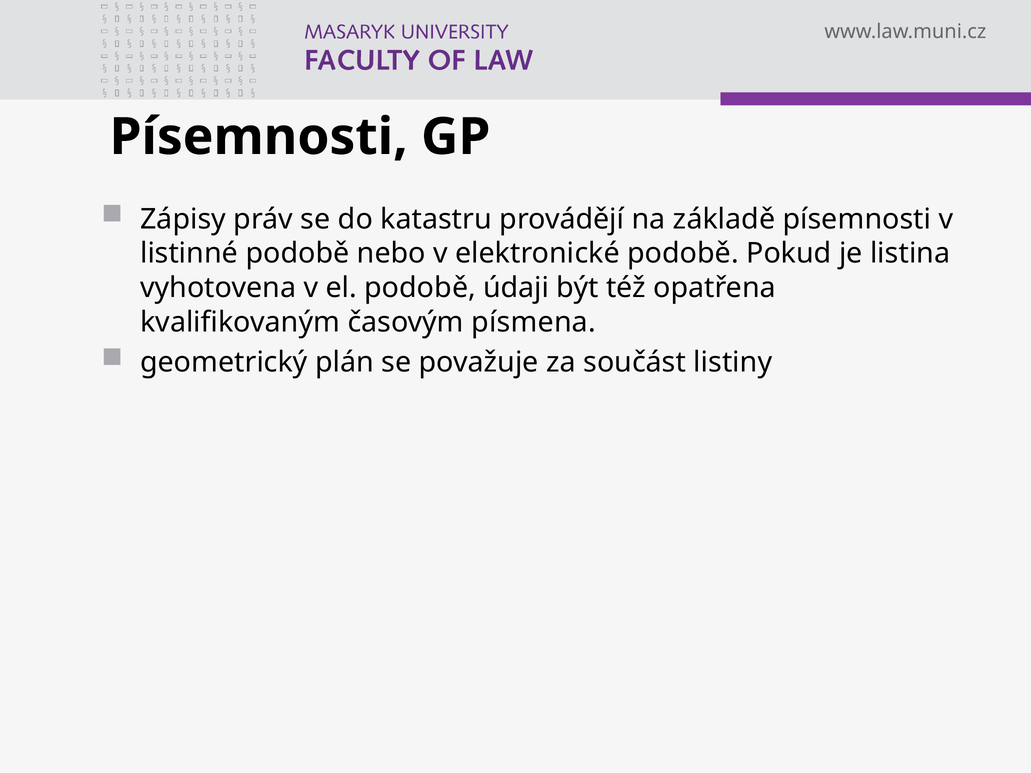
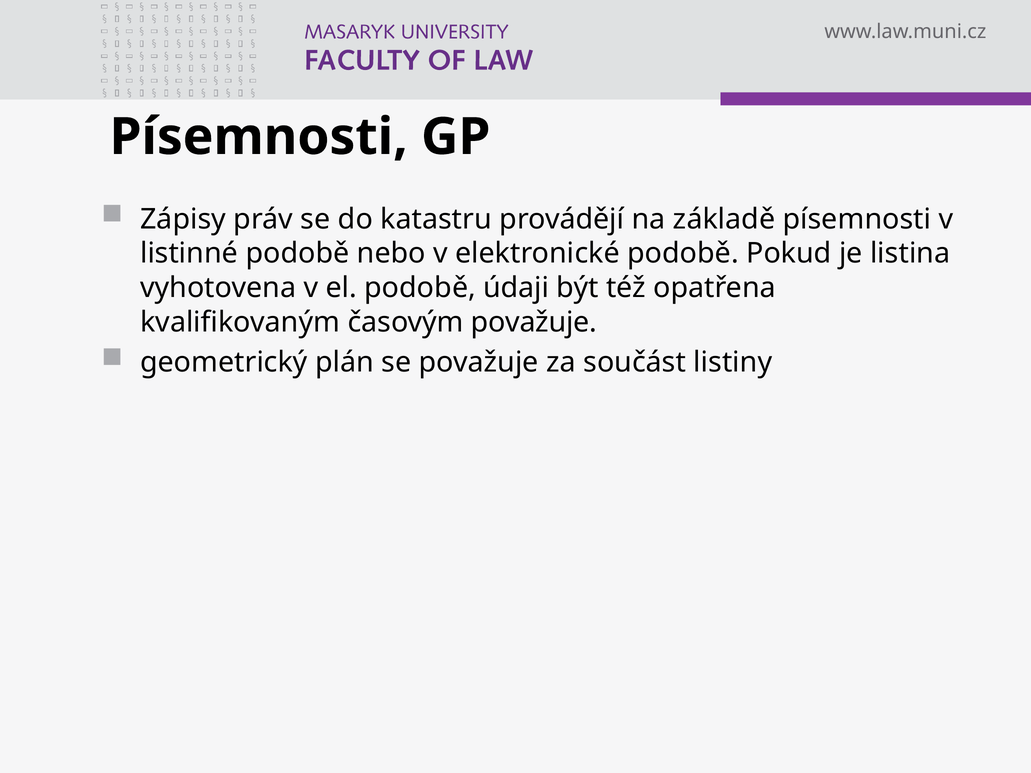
časovým písmena: písmena -> považuje (534, 322)
